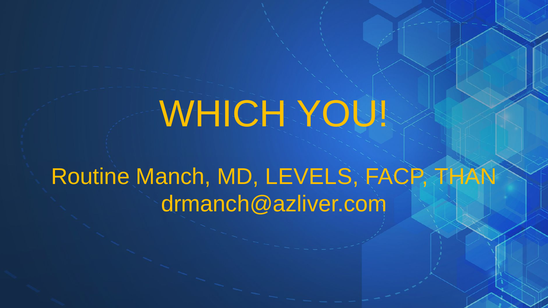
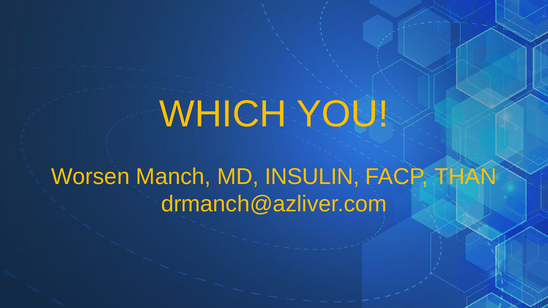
Routine: Routine -> Worsen (90, 177)
LEVELS: LEVELS -> INSULIN (312, 177)
